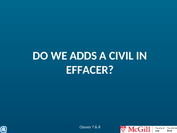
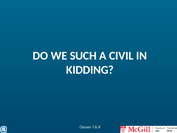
ADDS: ADDS -> SUCH (83, 56)
EFFACER: EFFACER -> KIDDING (90, 70)
